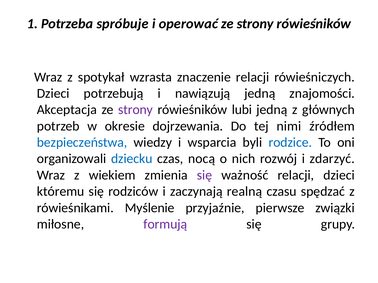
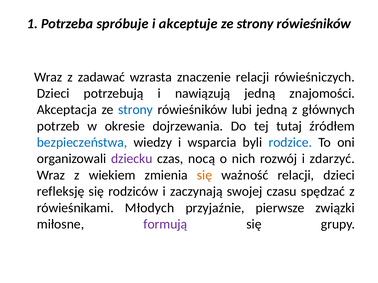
operować: operować -> akceptuje (188, 24)
spotykał: spotykał -> zadawać (101, 77)
strony colour: purple -> blue (136, 110)
nimi: nimi -> tutaj (289, 126)
dziecku colour: blue -> purple (132, 159)
się colour: purple -> orange (205, 175)
któremu: któremu -> refleksję (61, 192)
realną: realną -> swojej (245, 192)
Myślenie: Myślenie -> Młodych (150, 208)
